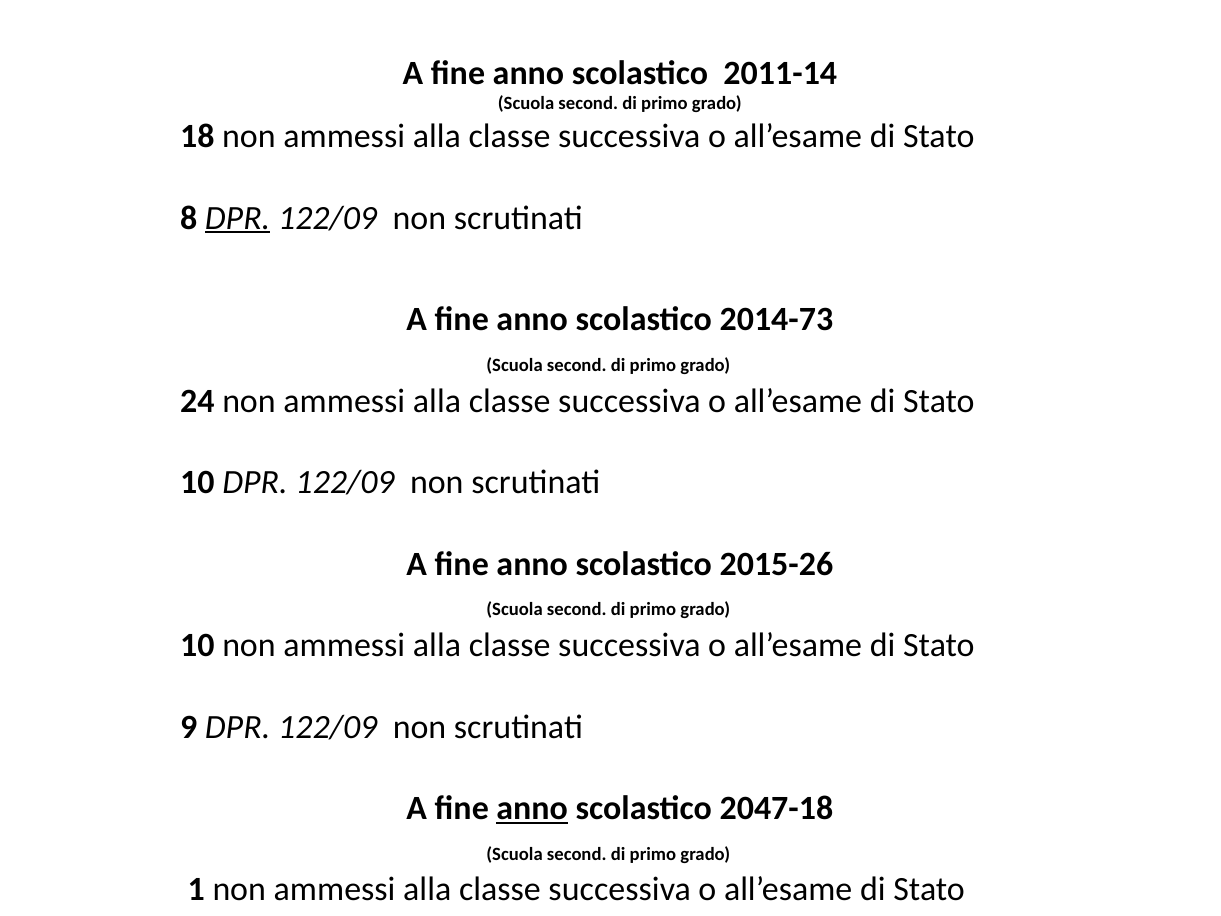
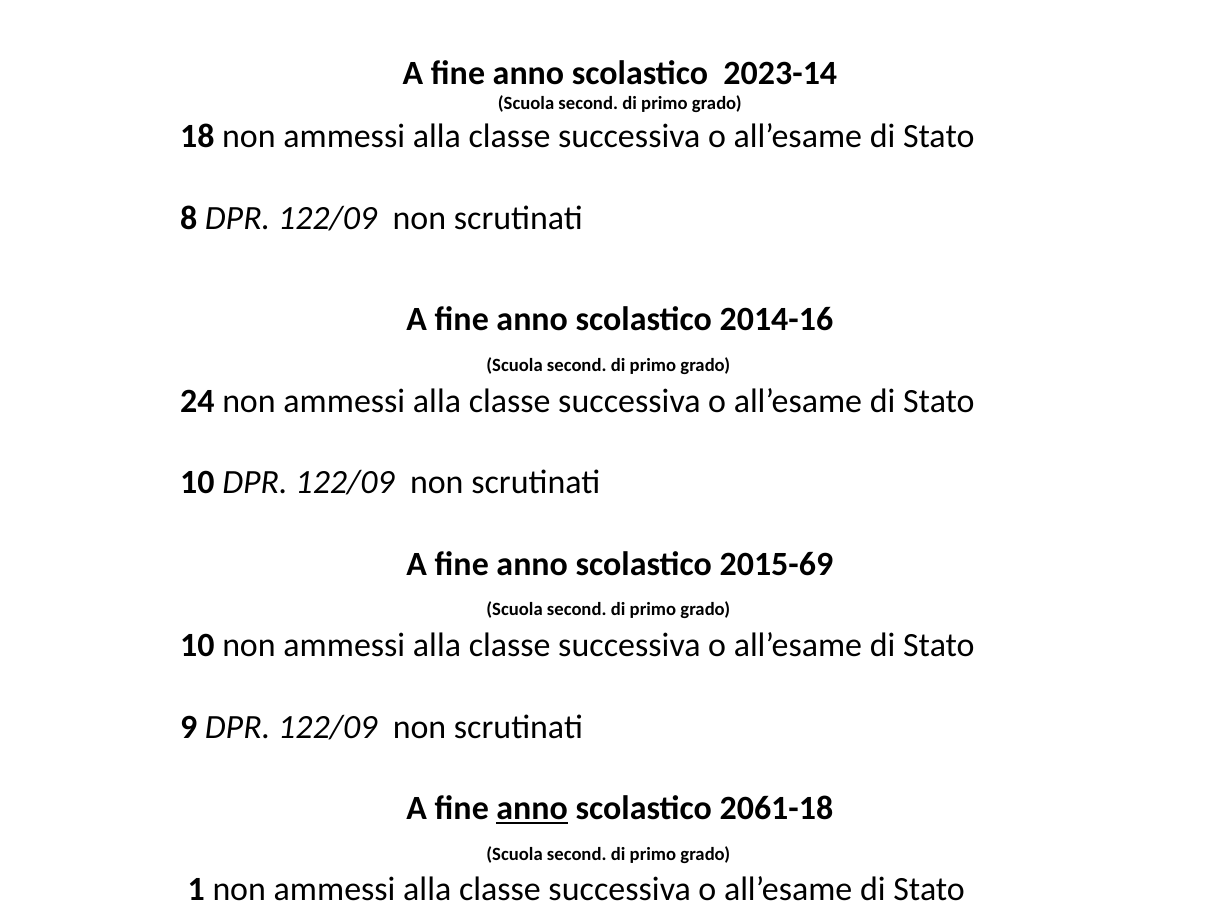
2011-14: 2011-14 -> 2023-14 (780, 73)
DPR underline: present -> none (238, 218)
2014-73: 2014-73 -> 2014-16 (776, 320)
2015-26: 2015-26 -> 2015-69 (776, 564)
2047-18: 2047-18 -> 2061-18 (776, 808)
